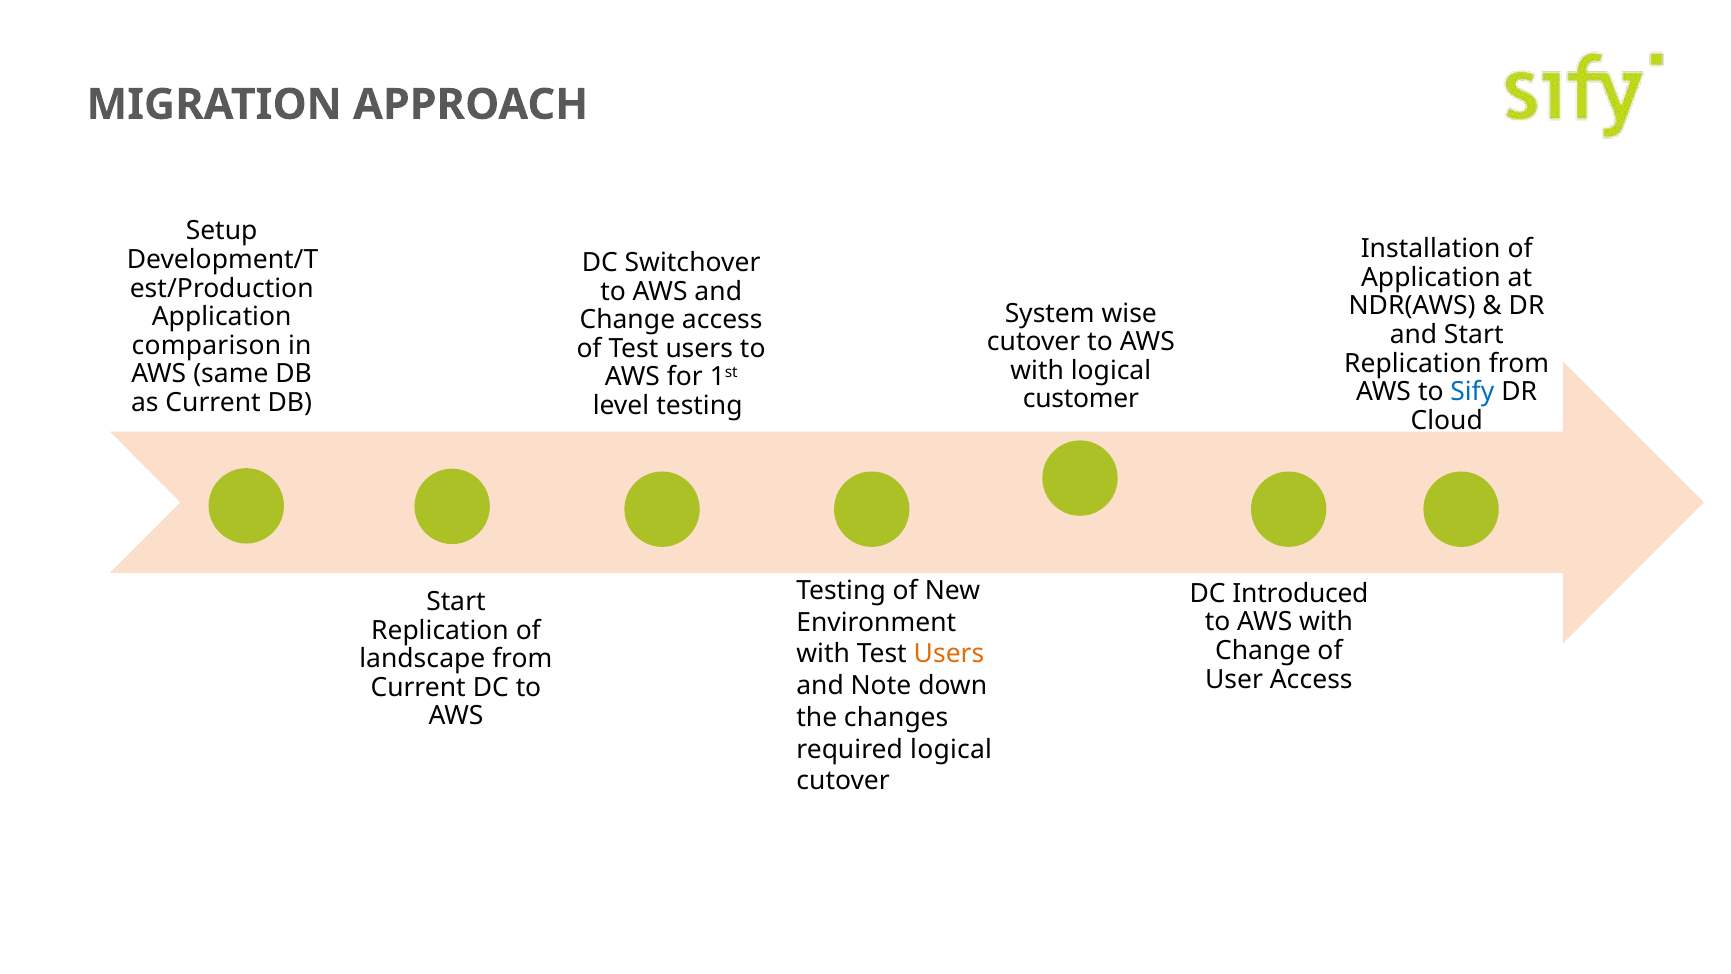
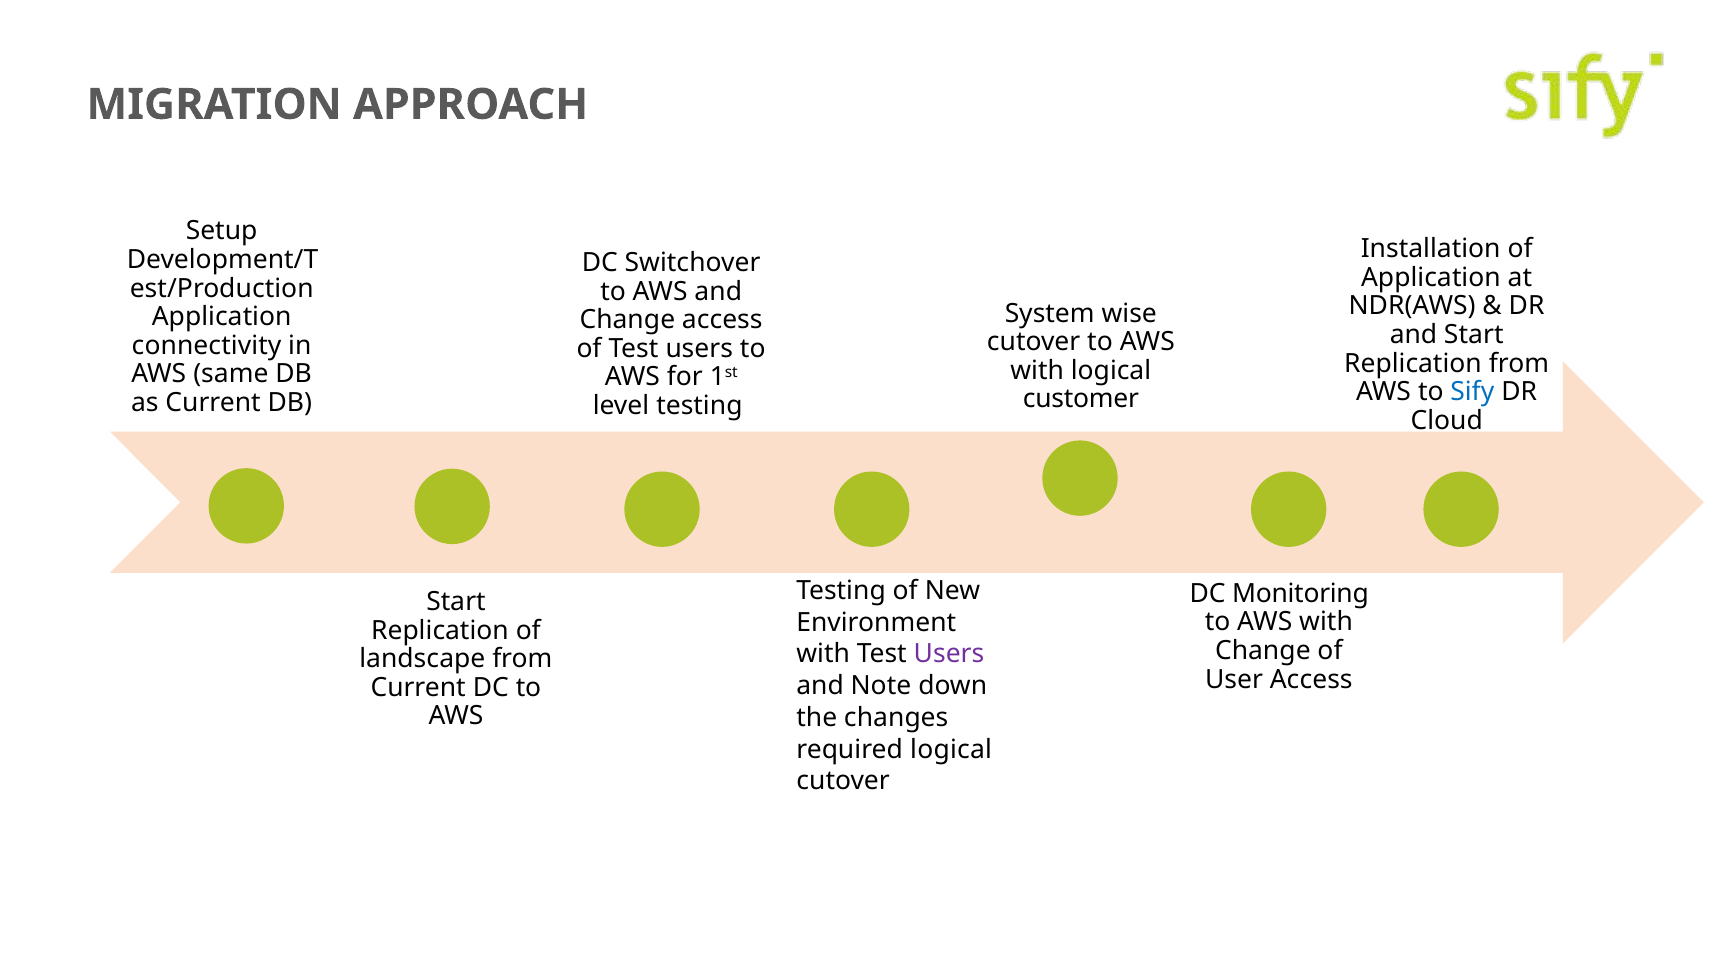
comparison: comparison -> connectivity (207, 345)
Introduced: Introduced -> Monitoring (1300, 593)
Users colour: orange -> purple (949, 654)
